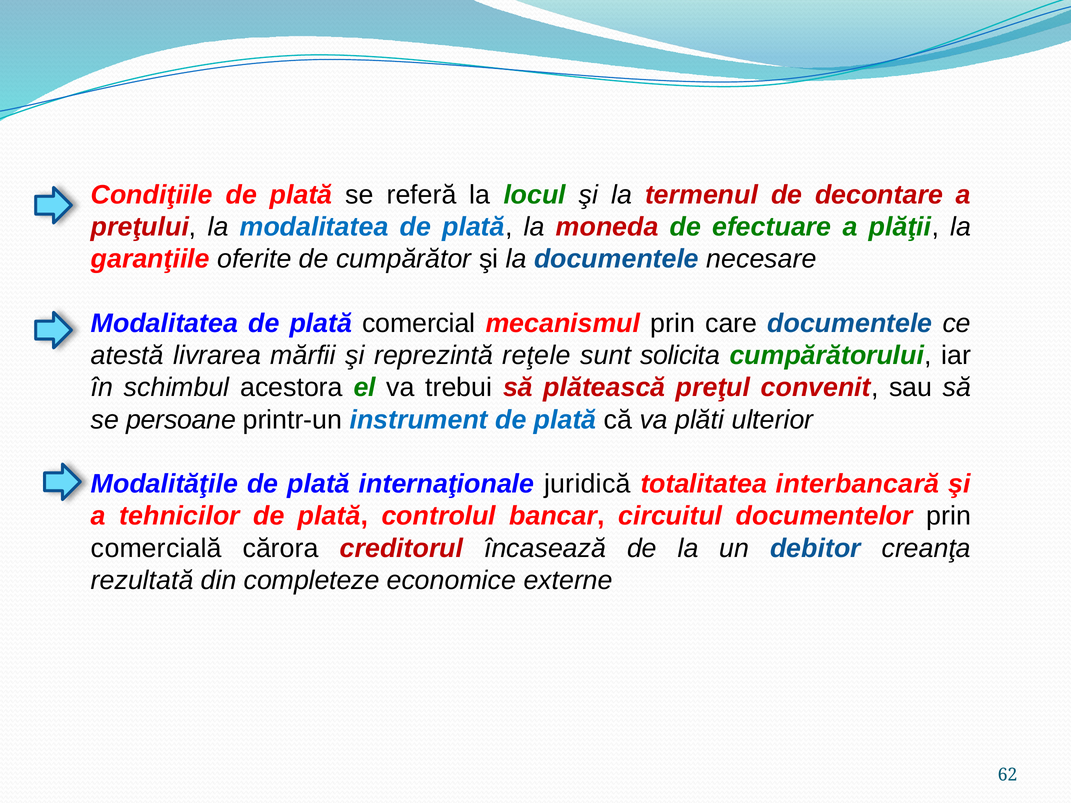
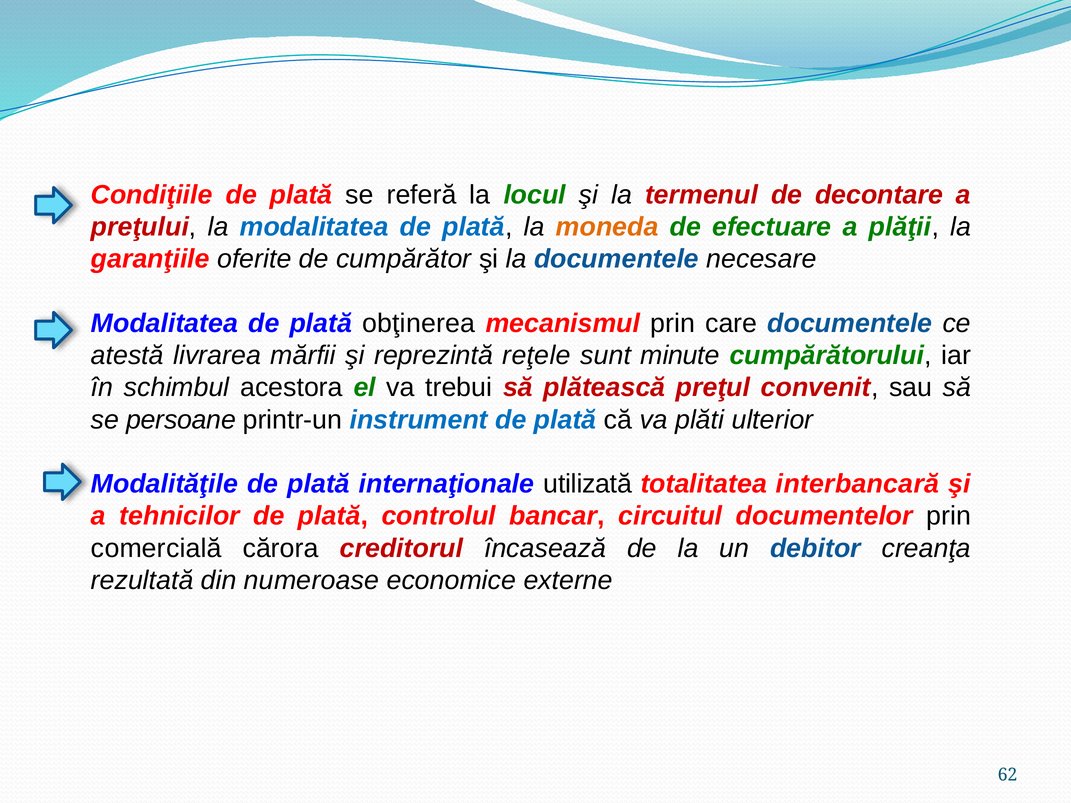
moneda colour: red -> orange (607, 227)
comercial: comercial -> obţinerea (419, 323)
solicita: solicita -> minute (680, 356)
juridică: juridică -> utilizată (588, 484)
completeze: completeze -> numeroase (312, 581)
